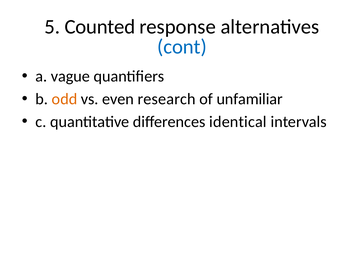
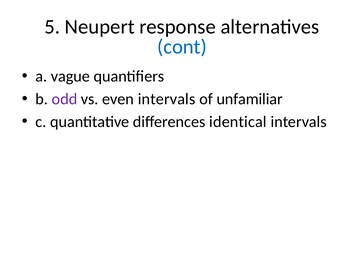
Counted: Counted -> Neupert (100, 27)
odd colour: orange -> purple (64, 99)
even research: research -> intervals (167, 99)
